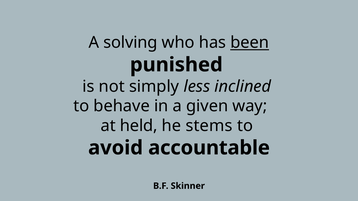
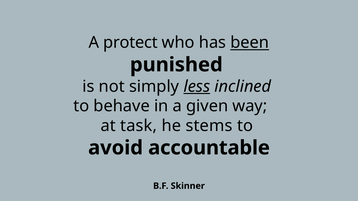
solving: solving -> protect (130, 43)
less underline: none -> present (197, 87)
held: held -> task (139, 126)
